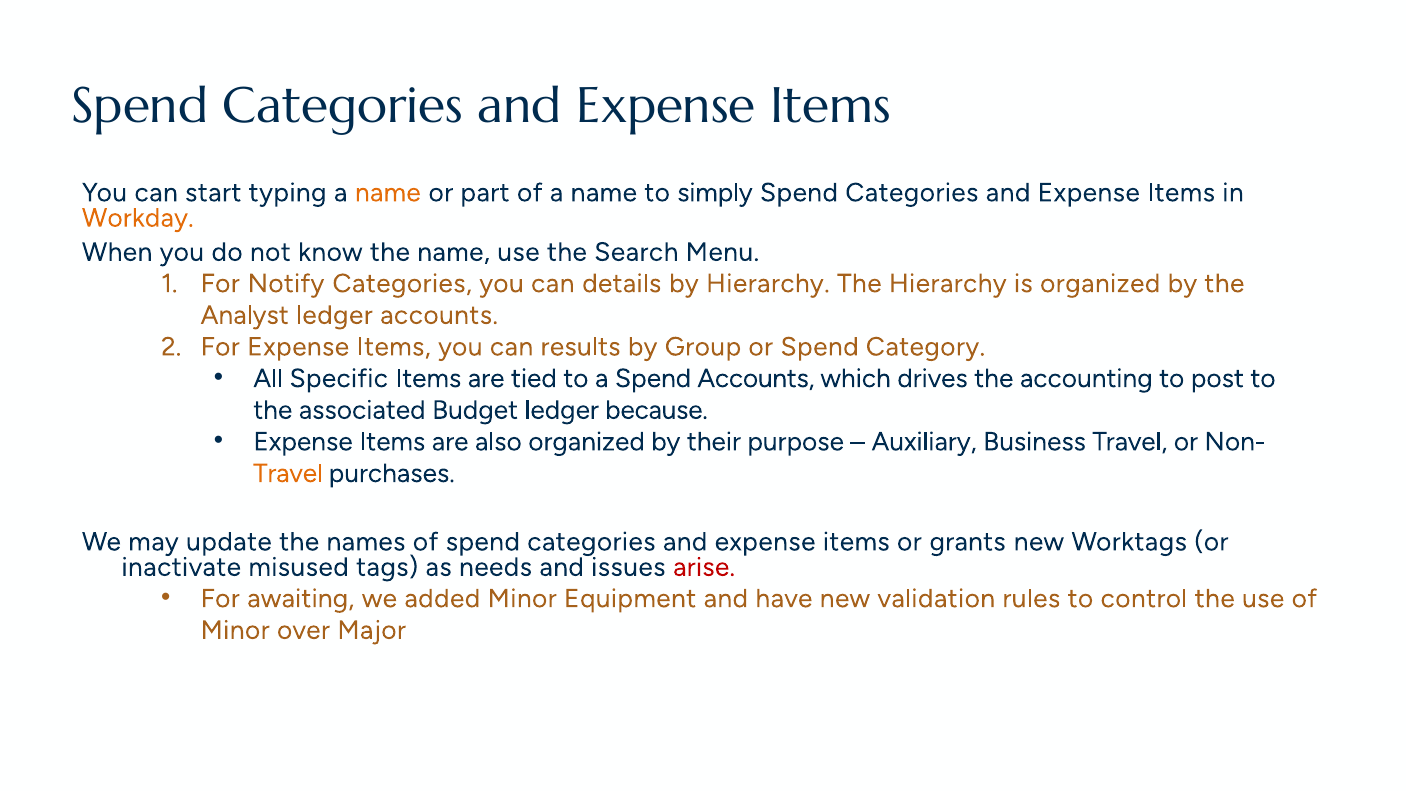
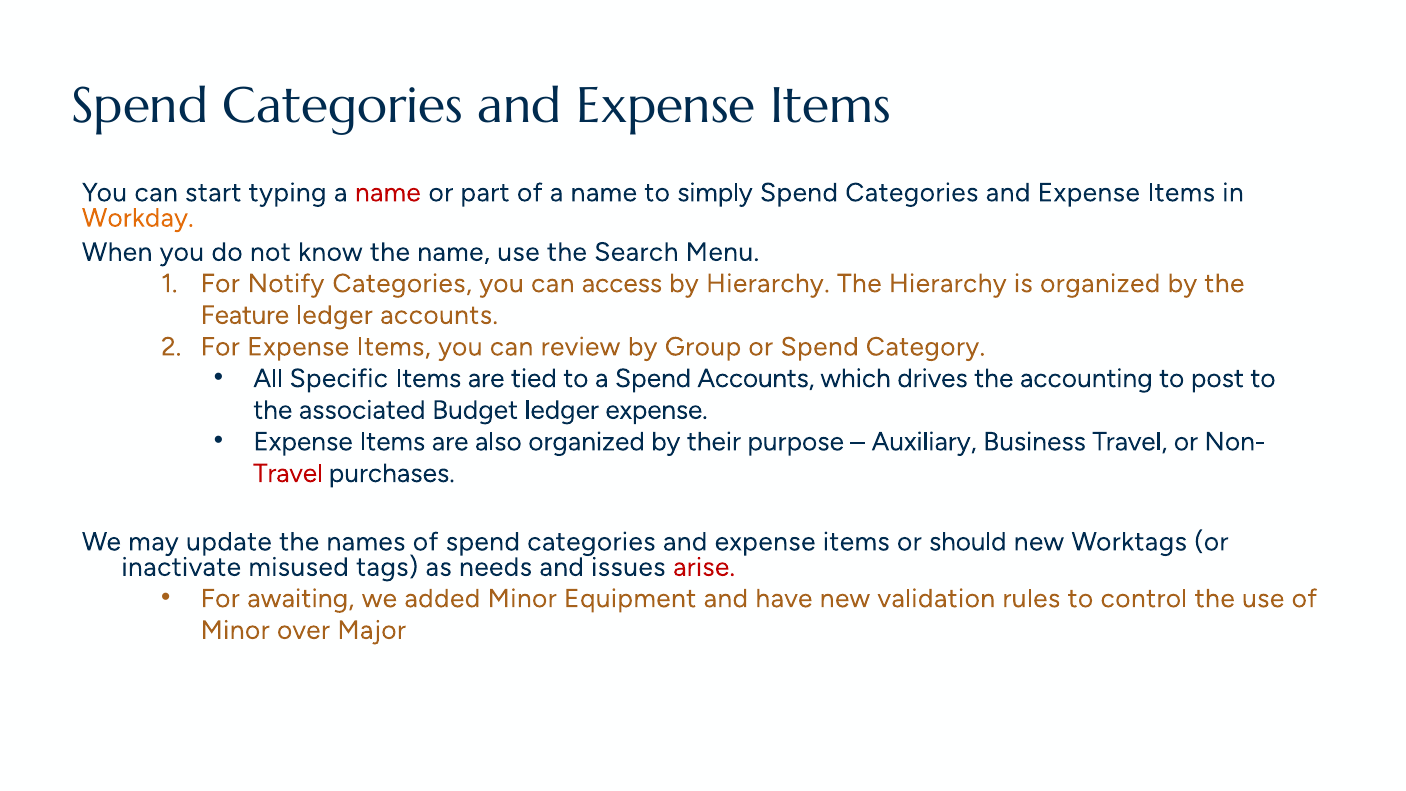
name colour: orange -> red (388, 193)
details: details -> access (622, 283)
Analyst: Analyst -> Feature (245, 315)
results: results -> review (581, 347)
ledger because: because -> expense (656, 410)
Travel colour: orange -> red (288, 473)
grants: grants -> should (968, 542)
